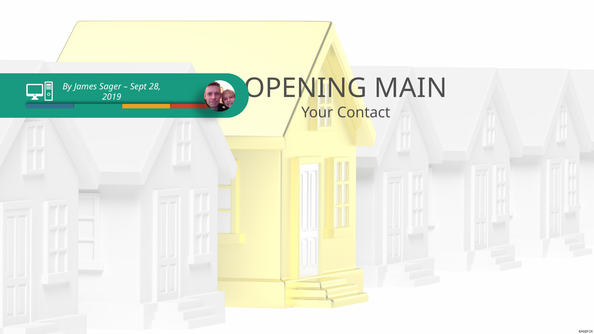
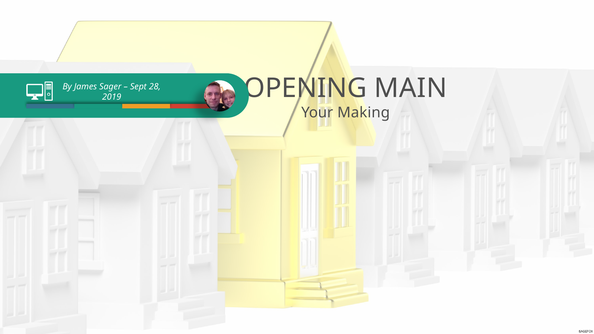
Contact: Contact -> Making (364, 113)
